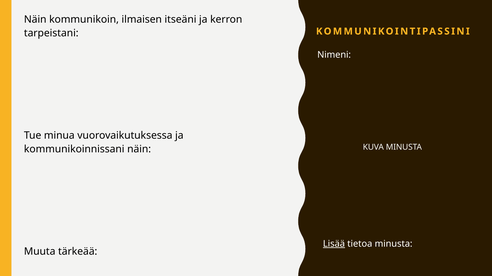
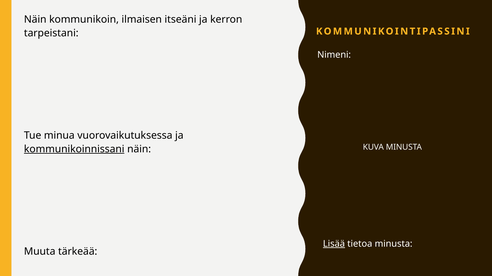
kommunikoinnissani underline: none -> present (74, 149)
